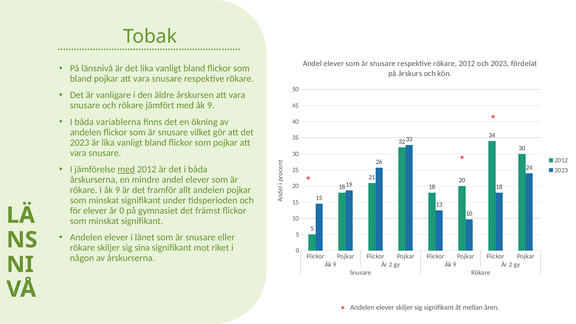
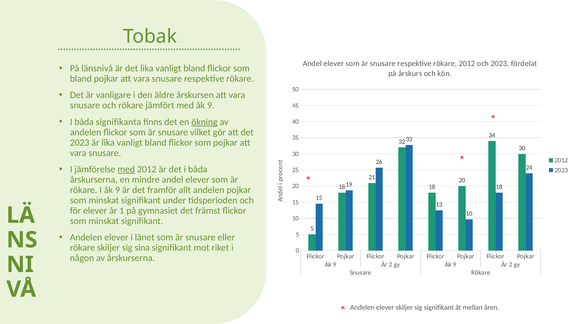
variablerna: variablerna -> signifikanta (118, 122)
ökning underline: none -> present (204, 122)
år 0: 0 -> 1 (122, 211)
